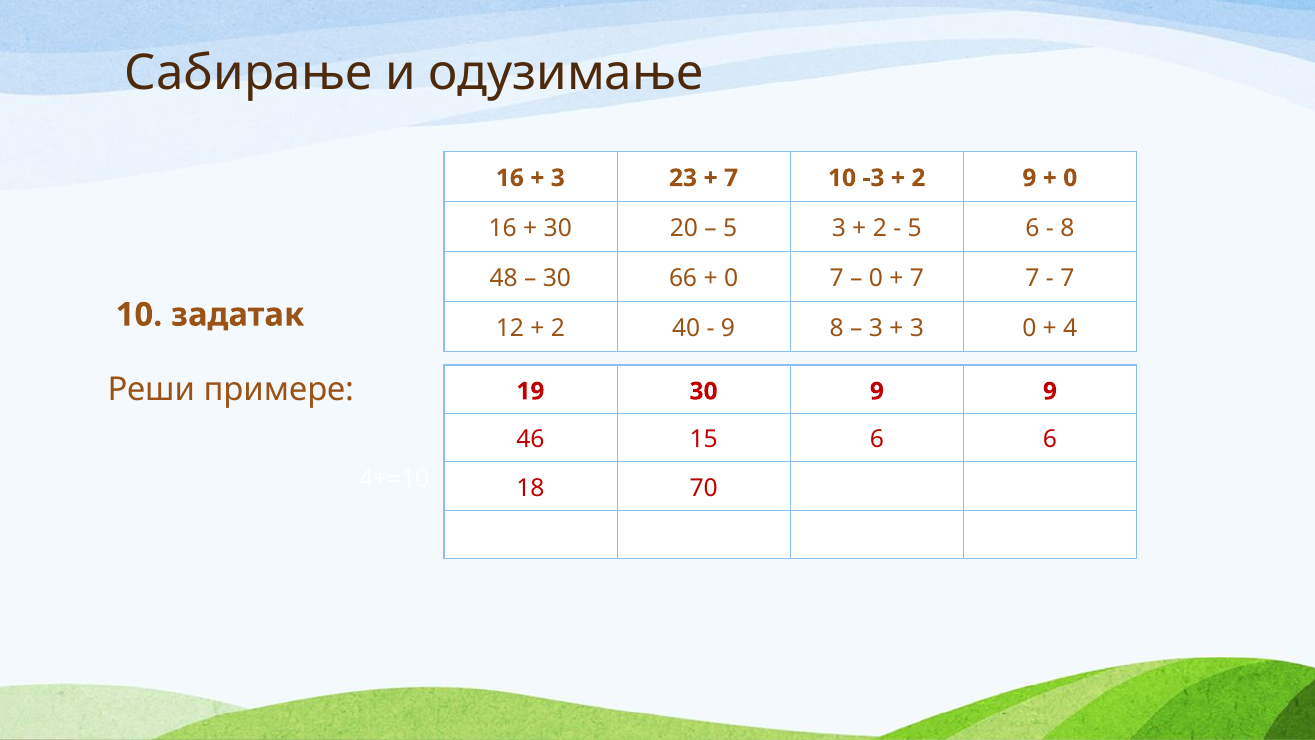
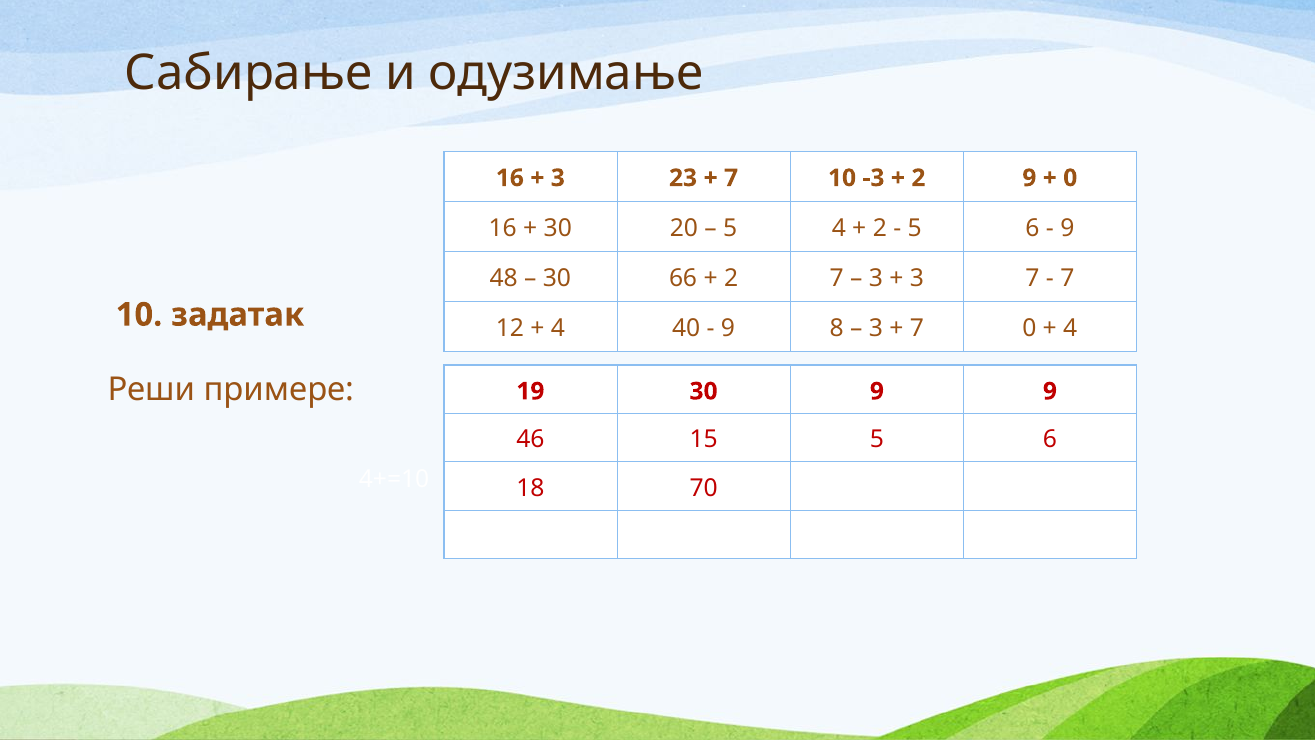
5 3: 3 -> 4 (839, 228)
8: 8 -> 9 (1067, 228)
0: 0 -> 2 (731, 278)
0: 0 -> 3 (876, 278)
7: 7 -> 3 (917, 278)
2: 2 -> 4 (558, 328)
3: 3 -> 7 (917, 328)
15 6: 6 -> 5 (877, 440)
